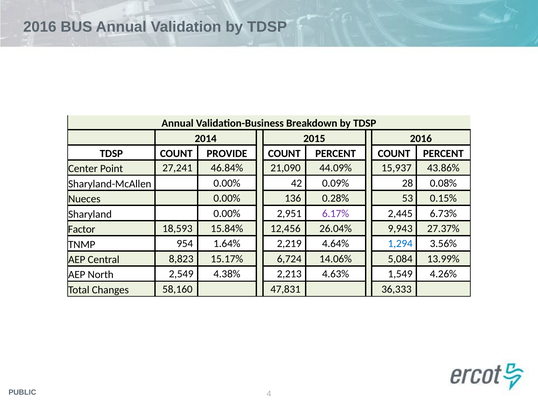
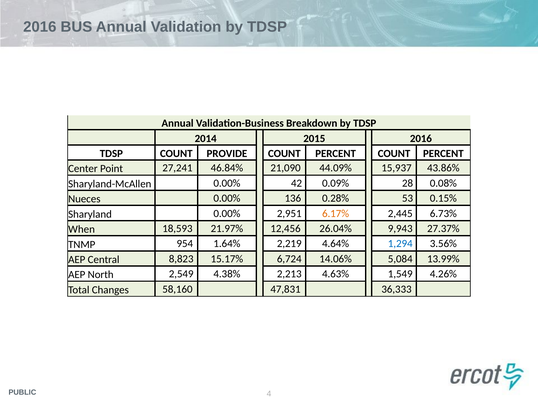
6.17% colour: purple -> orange (336, 213)
Factor: Factor -> When (82, 229)
15.84%: 15.84% -> 21.97% (227, 228)
